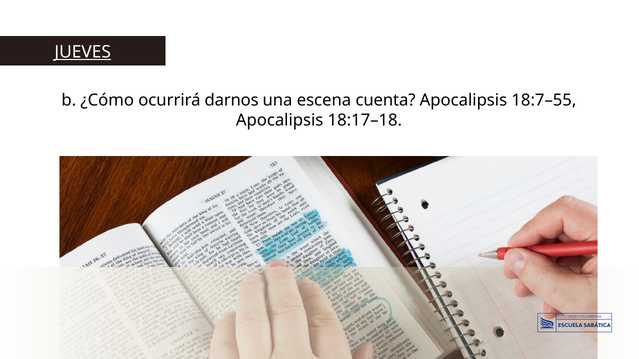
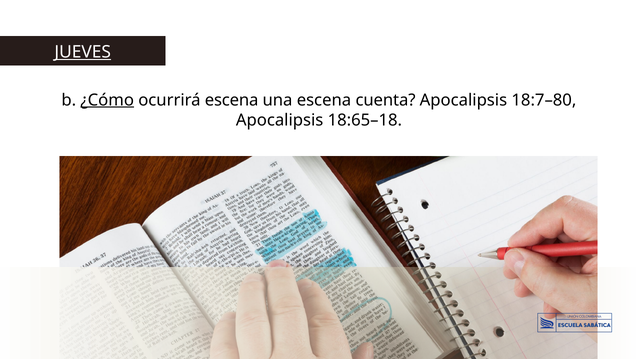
¿Cómo underline: none -> present (107, 100)
ocurrirá darnos: darnos -> escena (232, 100)
18:7–55: 18:7–55 -> 18:7–80 (544, 100)
18:17–18: 18:17–18 -> 18:65–18 (365, 120)
